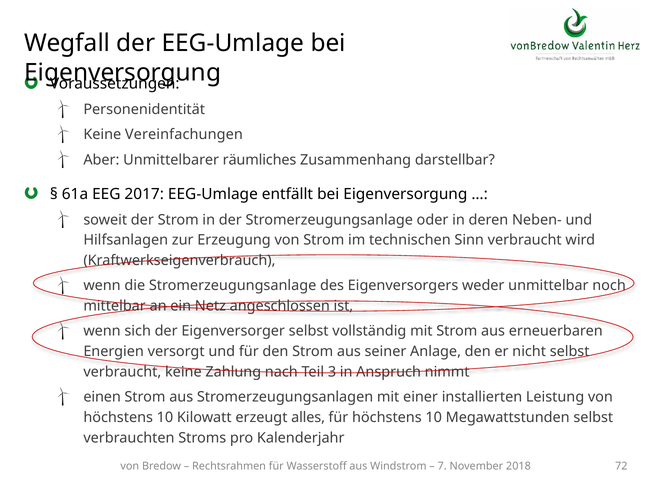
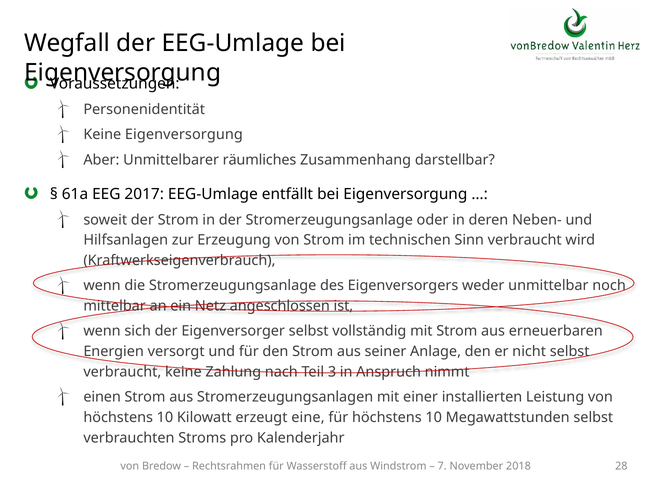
Keine Vereinfachungen: Vereinfachungen -> Eigenversorgung (184, 135)
alles: alles -> eine (308, 417)
72: 72 -> 28 (621, 466)
